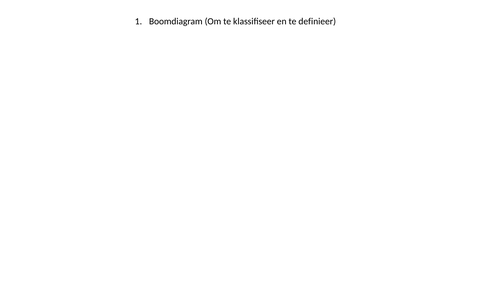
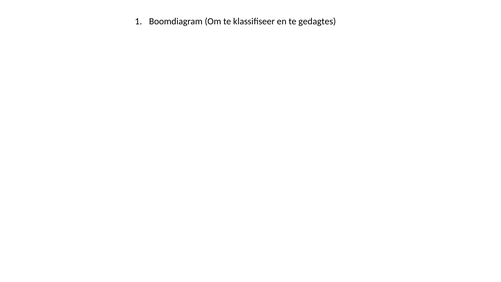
definieer: definieer -> gedagtes (317, 21)
